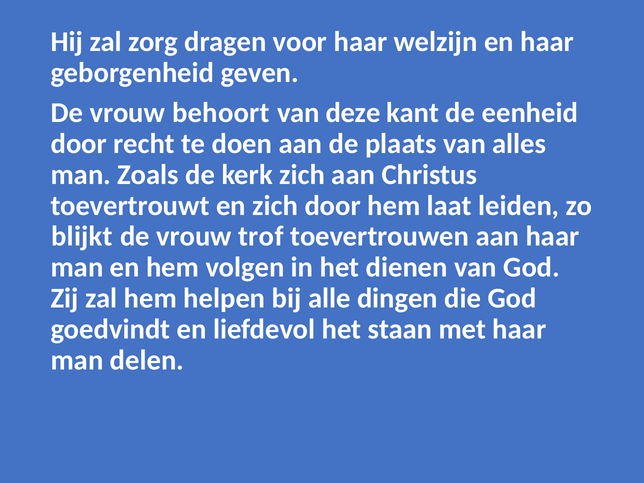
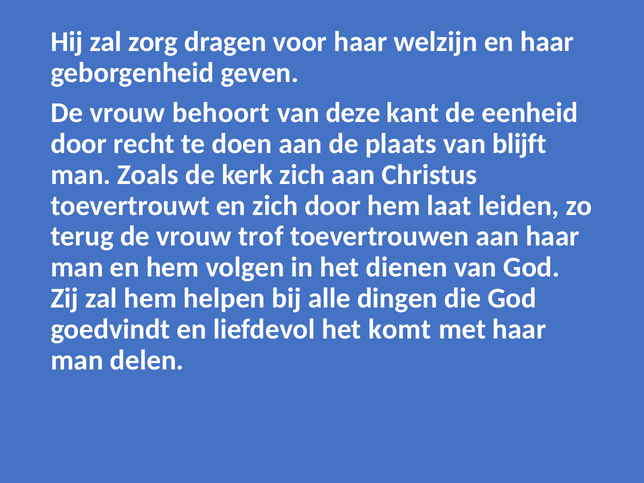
alles: alles -> blijft (519, 144)
blijkt: blijkt -> terug (82, 236)
staan: staan -> komt (400, 329)
